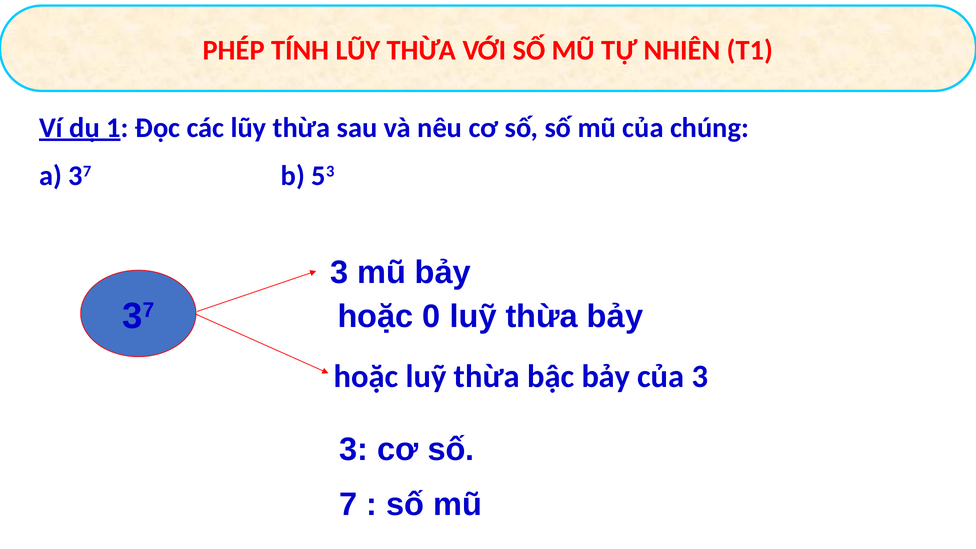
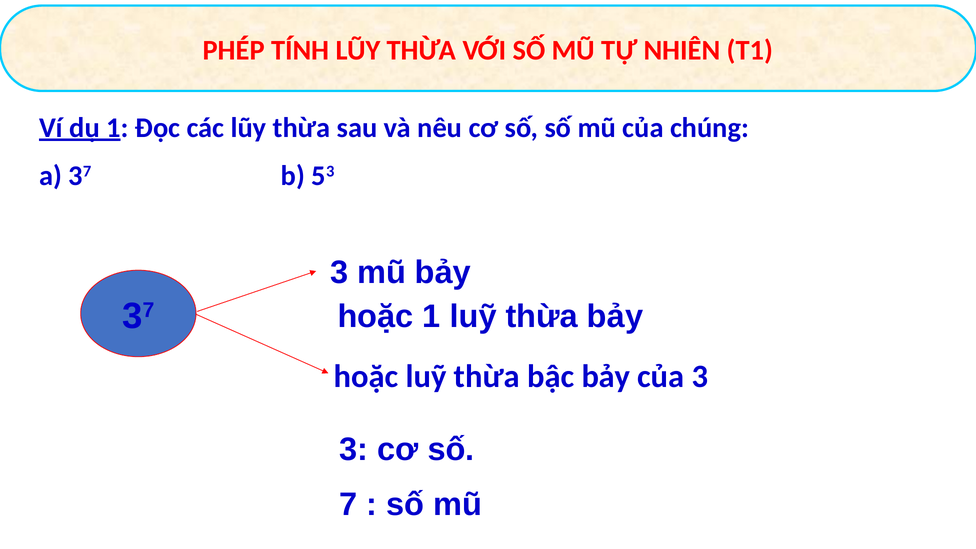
hoặc 0: 0 -> 1 (432, 316)
